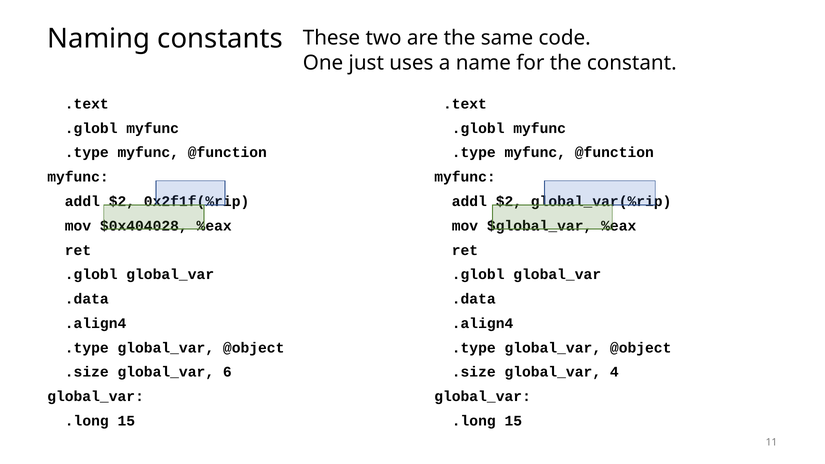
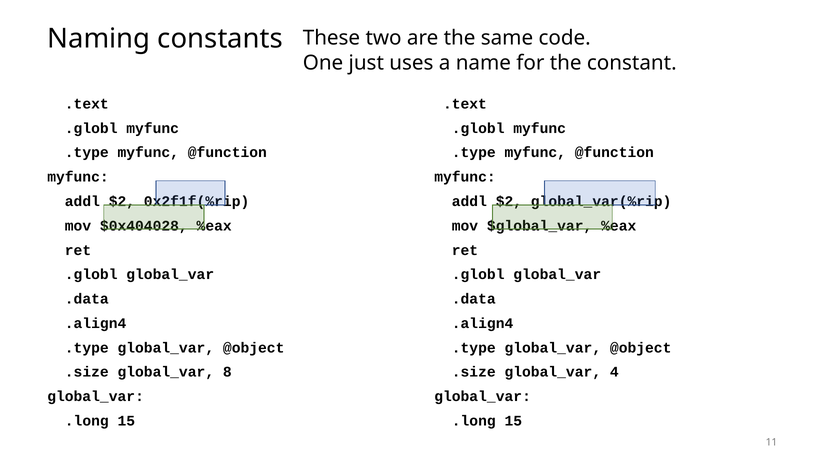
6: 6 -> 8 (227, 372)
